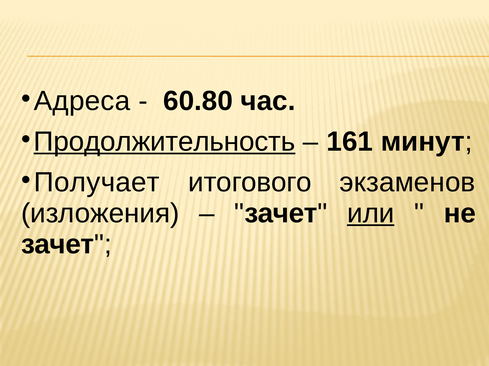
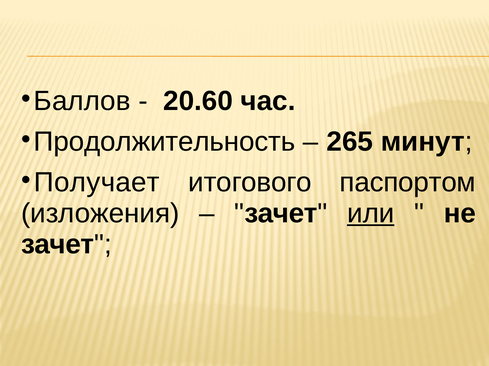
Адреса: Адреса -> Баллов (82, 101)
60.80: 60.80 -> 20.60 (198, 101)
Продолжительность underline: present -> none (165, 142)
161: 161 -> 265 (350, 142)
экзаменов: экзаменов -> паспортом (408, 183)
